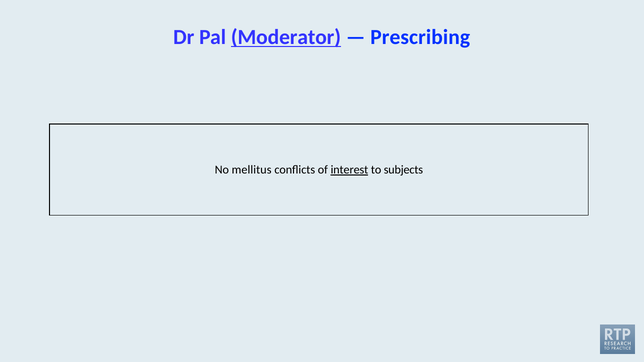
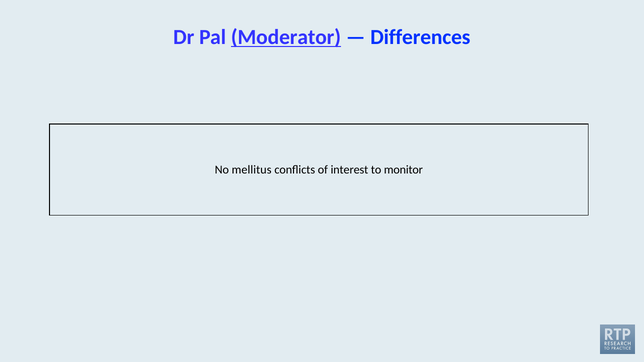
Prescribing: Prescribing -> Differences (420, 37)
interest underline: present -> none (349, 170)
subjects: subjects -> monitor (403, 170)
